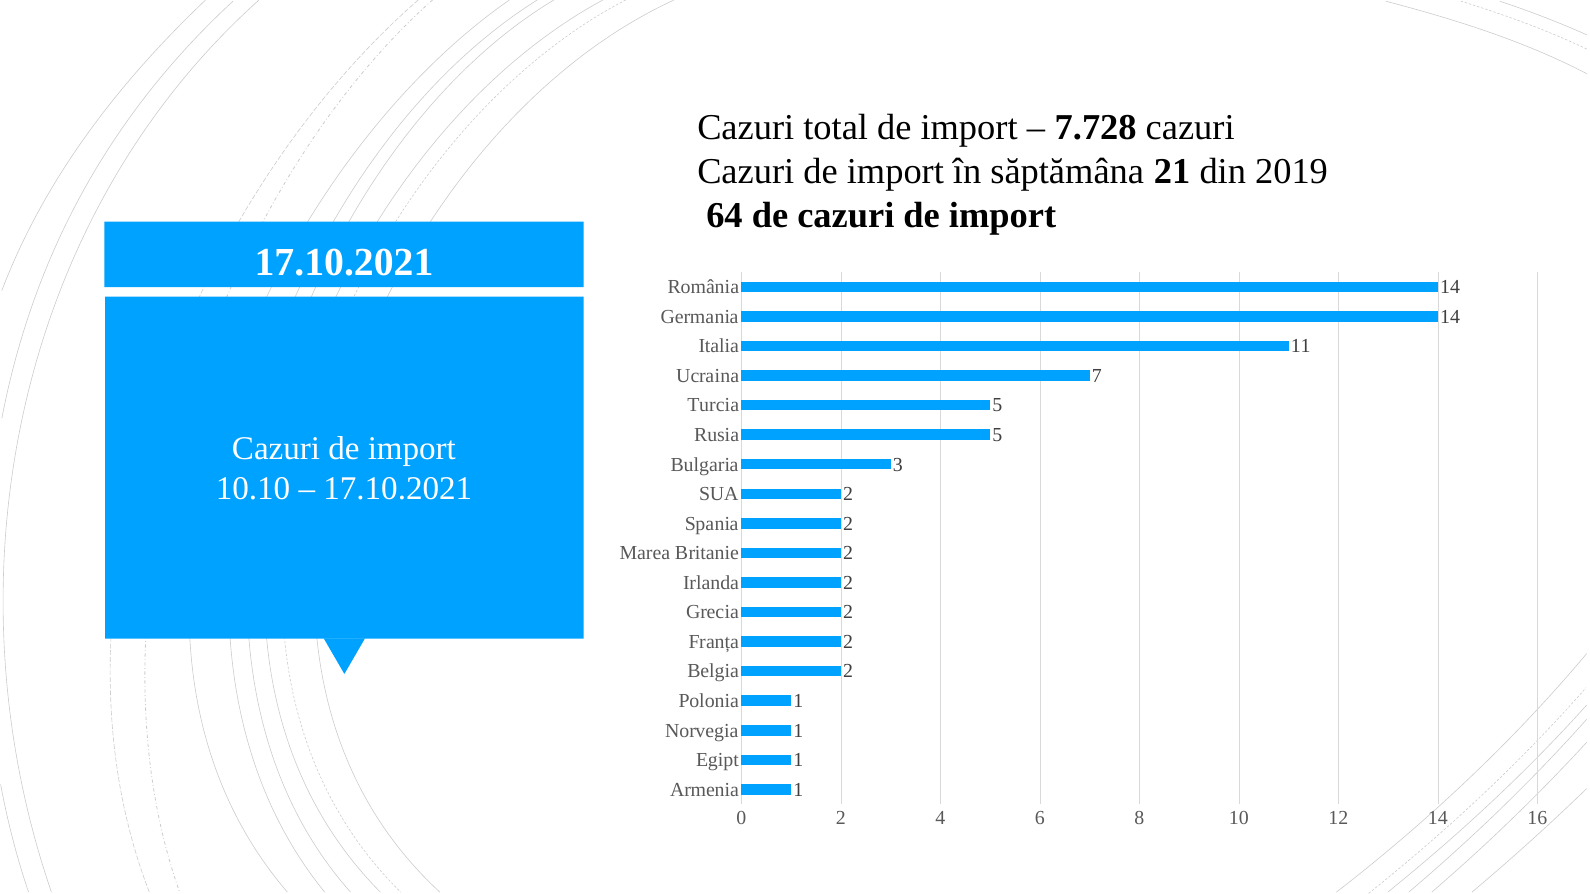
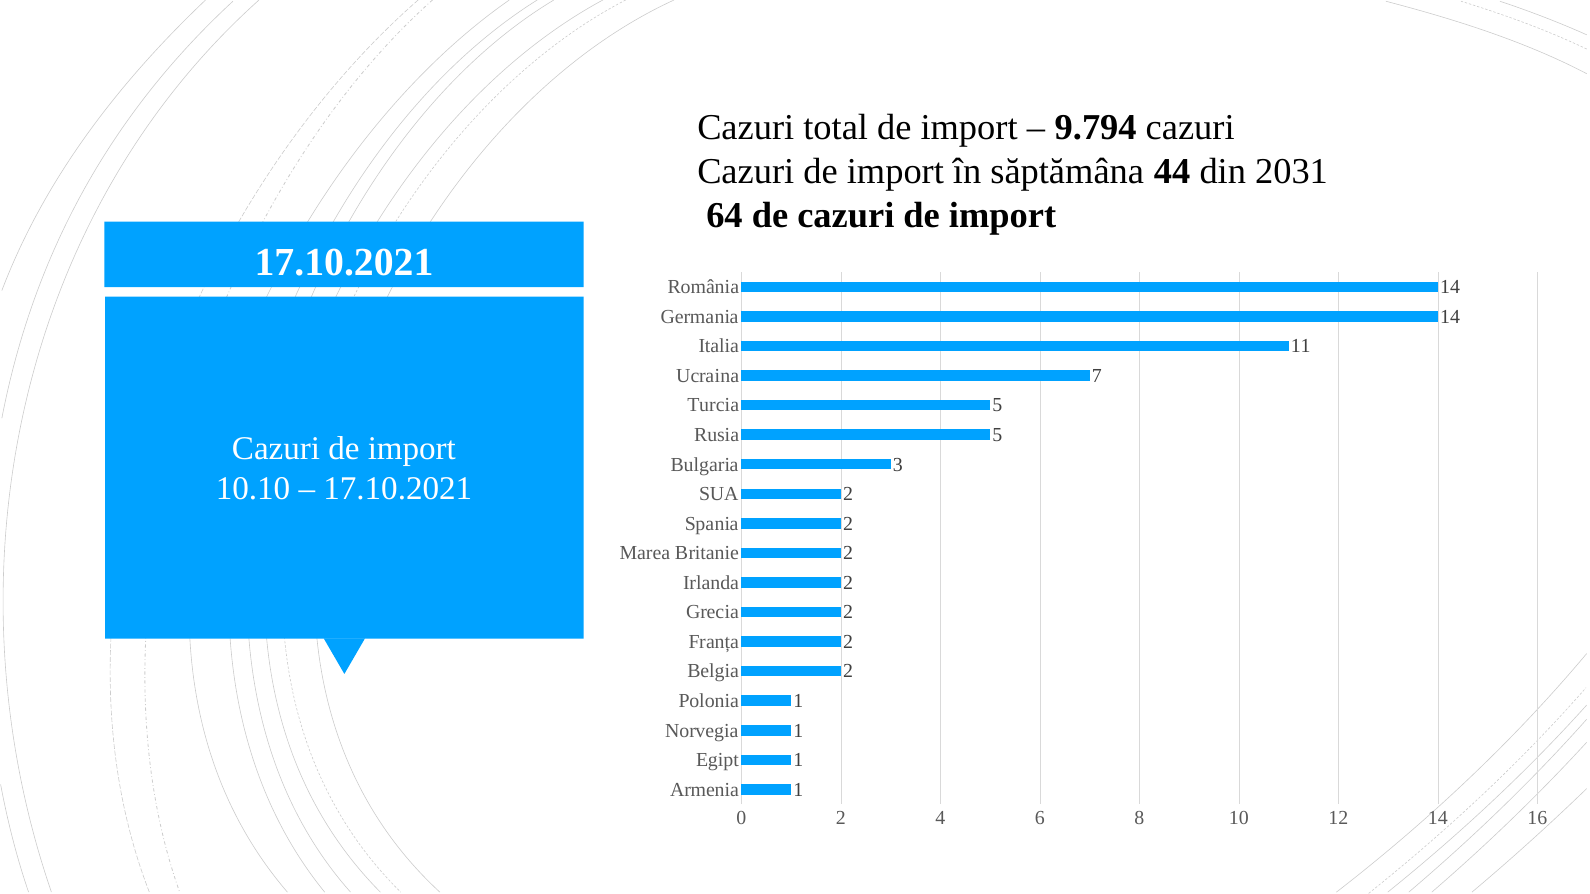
7.728: 7.728 -> 9.794 (1096, 128)
21: 21 -> 44 (1172, 172)
2019: 2019 -> 2031 (1292, 172)
